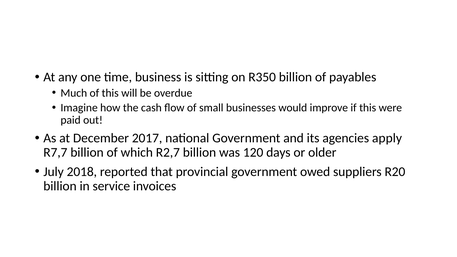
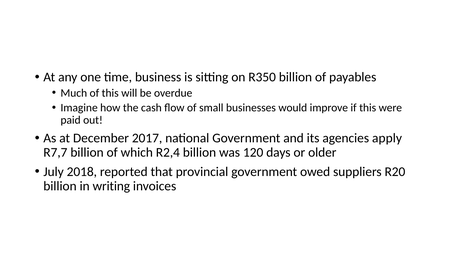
R2,7: R2,7 -> R2,4 (168, 153)
service: service -> writing (111, 186)
